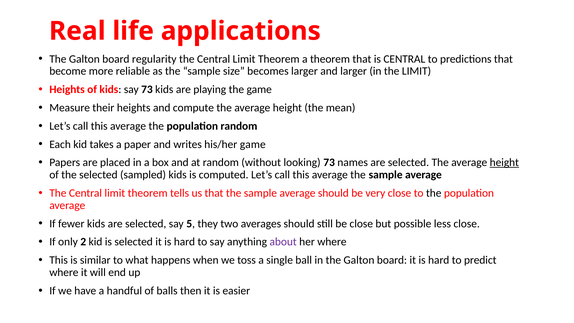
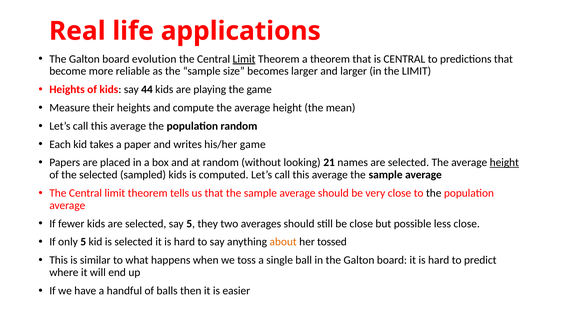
regularity: regularity -> evolution (154, 59)
Limit underline: none -> present (244, 59)
say 73: 73 -> 44 (147, 89)
looking 73: 73 -> 21 (329, 162)
only 2: 2 -> 5 (83, 242)
about colour: purple -> orange (283, 242)
her where: where -> tossed (332, 242)
